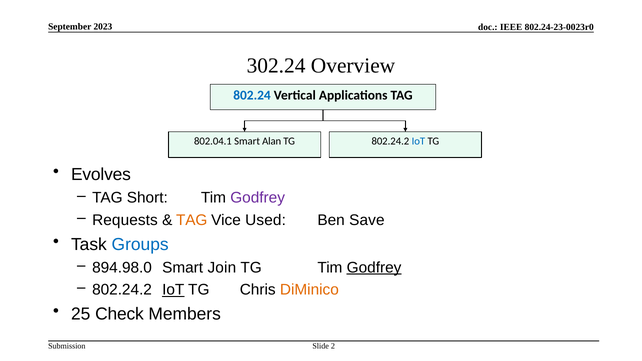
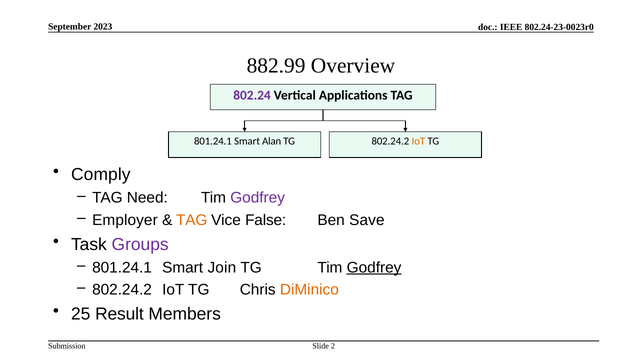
302.24: 302.24 -> 882.99 (276, 66)
802.24 colour: blue -> purple (252, 96)
802.04.1: 802.04.1 -> 801.24.1 (213, 141)
IoT colour: blue -> orange (418, 141)
Evolves: Evolves -> Comply (101, 175)
Short: Short -> Need (147, 198)
Requests: Requests -> Employer (125, 220)
Used: Used -> False (266, 220)
Groups colour: blue -> purple (140, 244)
894.98.0: 894.98.0 -> 801.24.1 (122, 268)
IoT underline: present -> none (173, 290)
Check: Check -> Result (119, 314)
